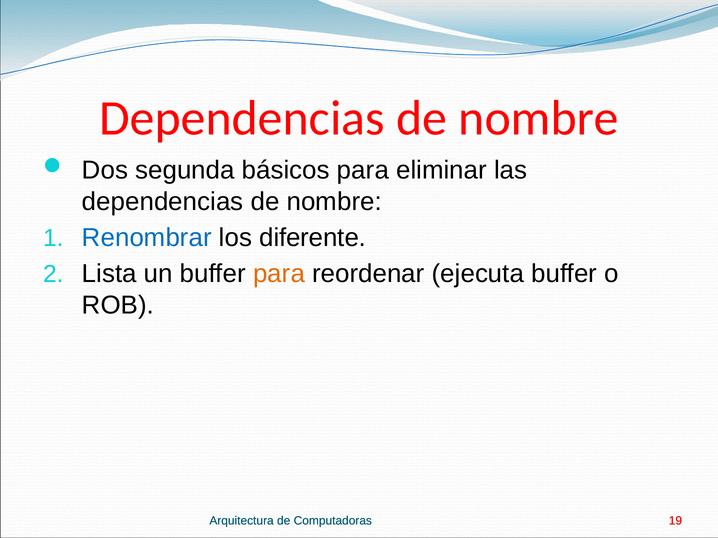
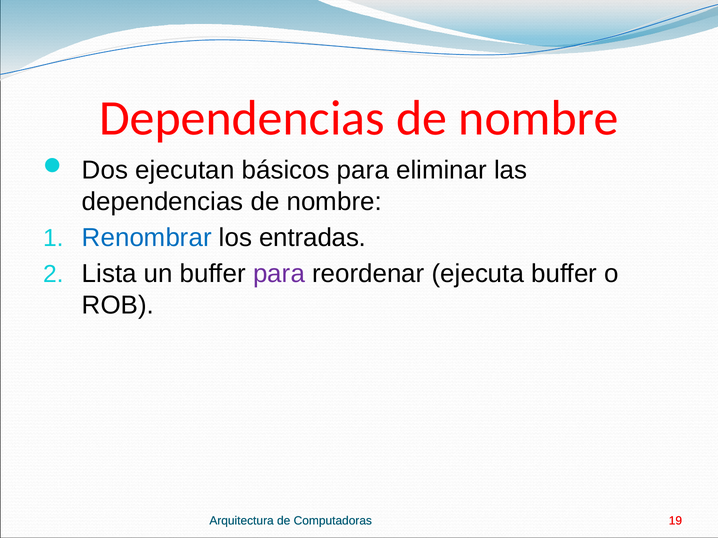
segunda: segunda -> ejecutan (185, 171)
diferente: diferente -> entradas (313, 238)
para colour: orange -> purple (279, 274)
